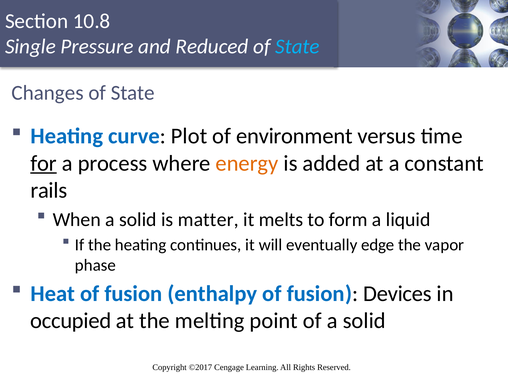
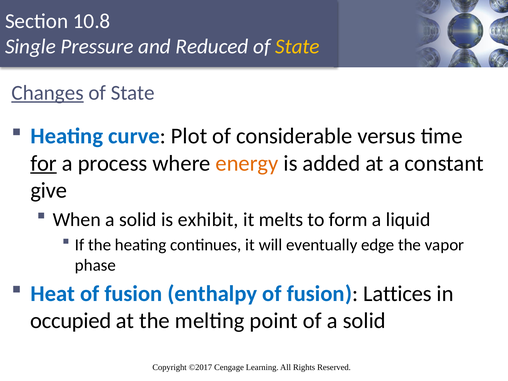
State colour: light blue -> yellow (297, 47)
Changes underline: none -> present (48, 93)
environment: environment -> considerable (294, 136)
rails: rails -> give (49, 190)
matter: matter -> exhibit (208, 220)
Devices: Devices -> Lattices (397, 294)
